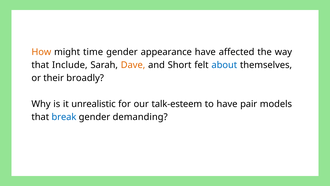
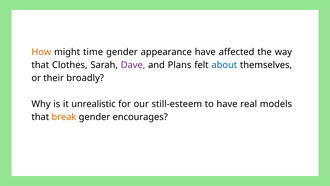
Include: Include -> Clothes (70, 65)
Dave colour: orange -> purple (133, 65)
Short: Short -> Plans (180, 65)
talk-esteem: talk-esteem -> still-esteem (177, 104)
pair: pair -> real (249, 104)
break colour: blue -> orange (64, 117)
demanding: demanding -> encourages (140, 117)
